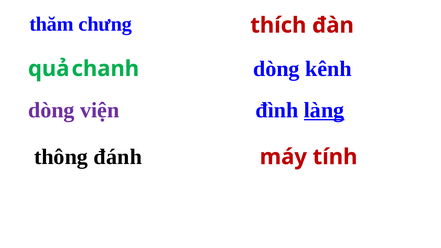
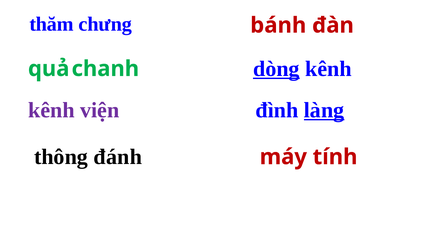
thích: thích -> bánh (278, 25)
dòng underline: none -> present (276, 69)
dòng: dòng -> kênh (51, 110)
